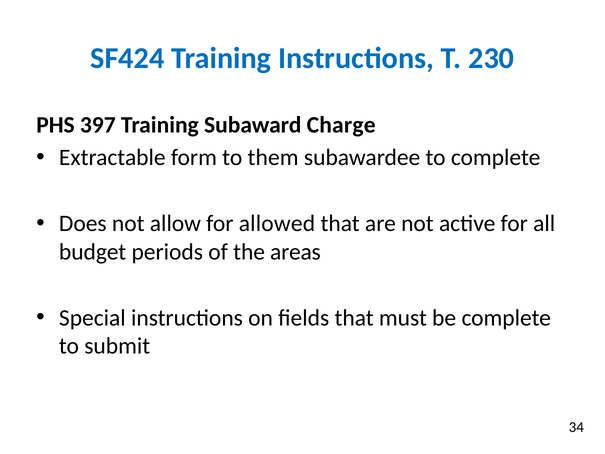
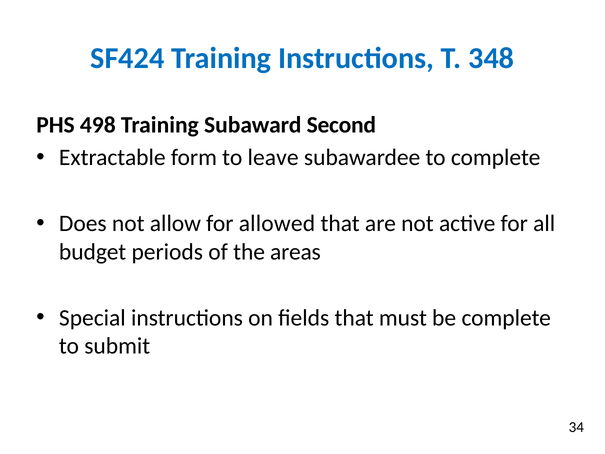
230: 230 -> 348 (491, 58)
397: 397 -> 498 (98, 125)
Charge: Charge -> Second (341, 125)
them: them -> leave (273, 158)
